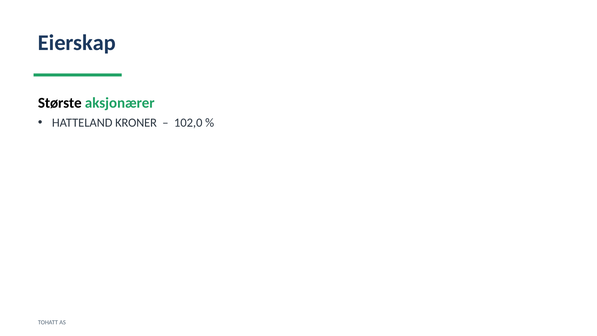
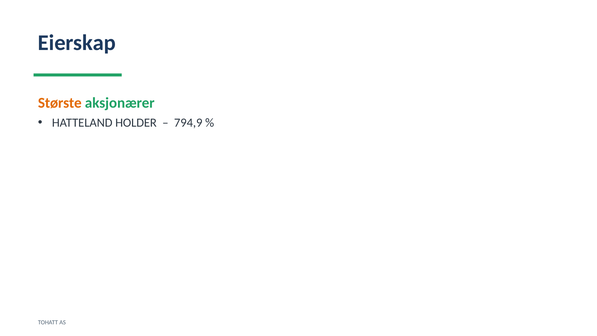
Største colour: black -> orange (60, 103)
KRONER: KRONER -> HOLDER (136, 123)
102,0: 102,0 -> 794,9 (188, 123)
